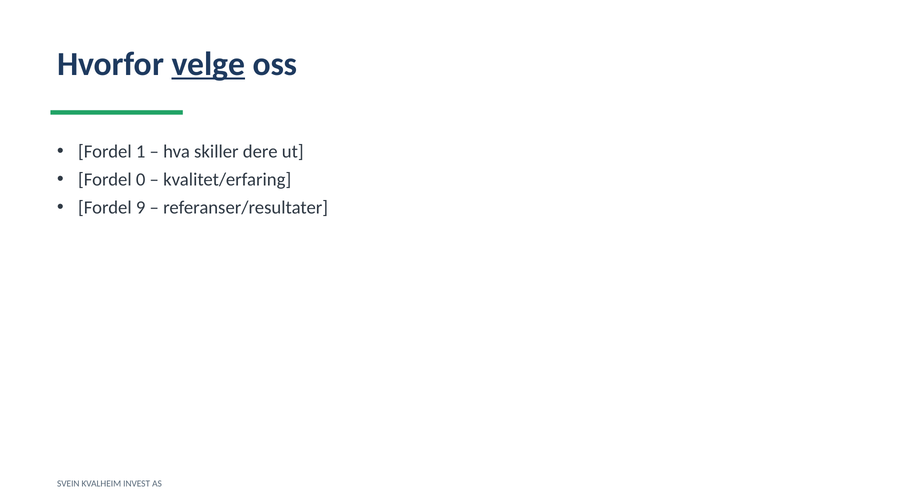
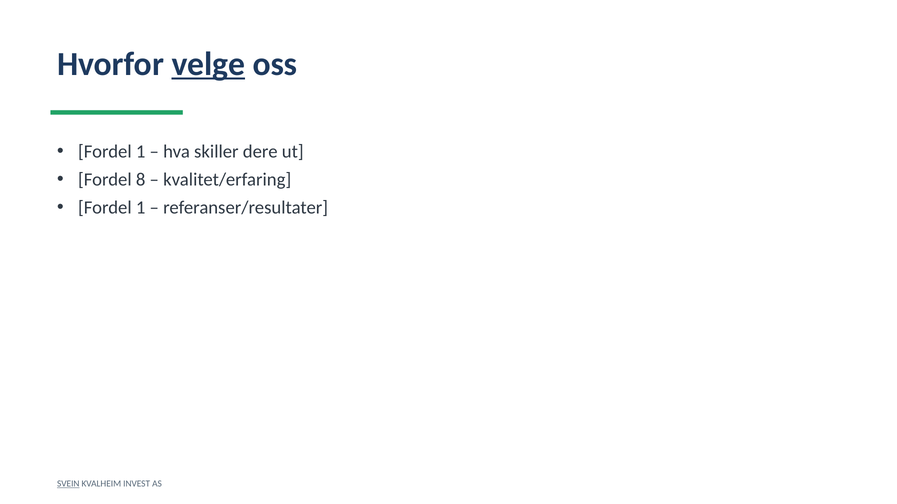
0: 0 -> 8 (141, 180)
9: 9 -> 1 (141, 208)
SVEIN underline: none -> present (68, 484)
